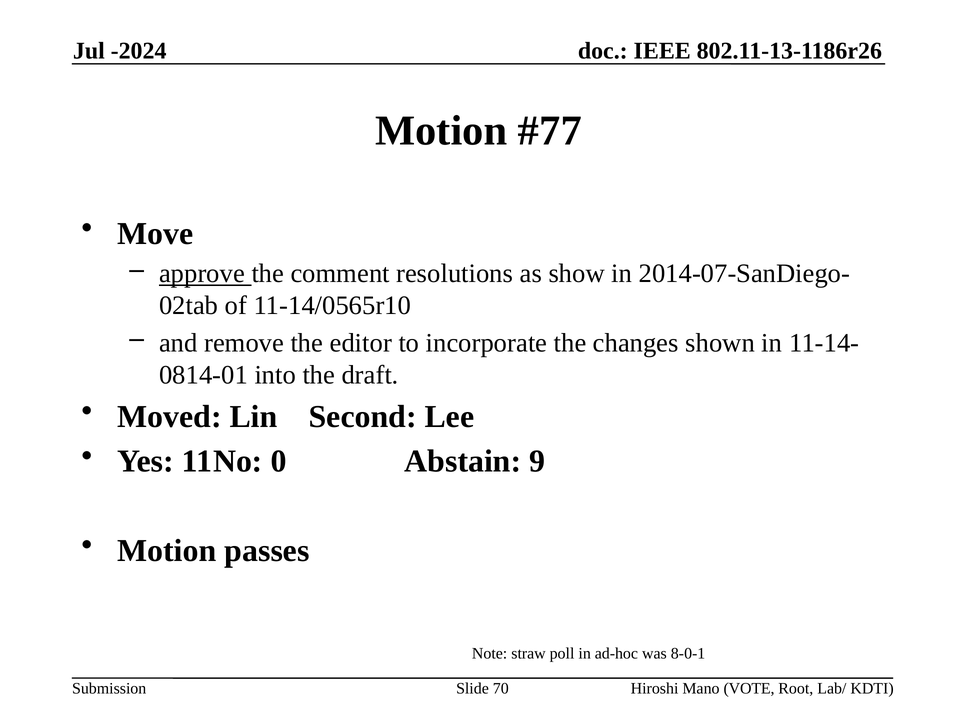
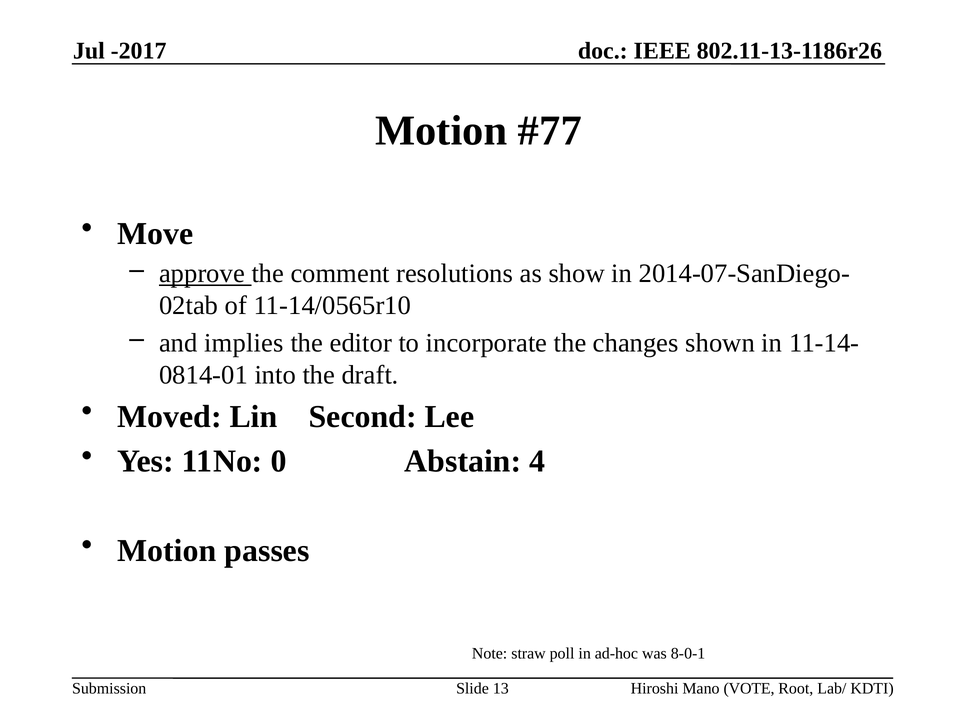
-2024: -2024 -> -2017 (139, 51)
remove: remove -> implies (244, 343)
9: 9 -> 4 (537, 461)
70: 70 -> 13 (501, 688)
